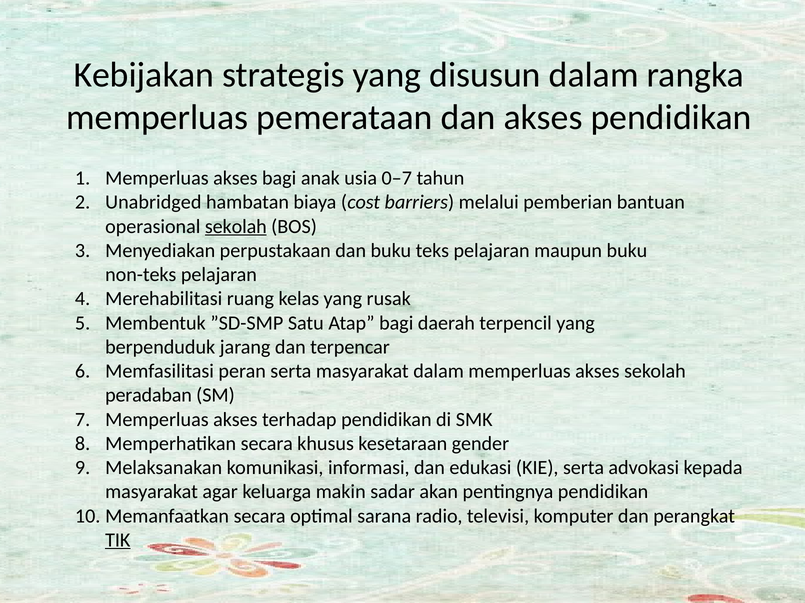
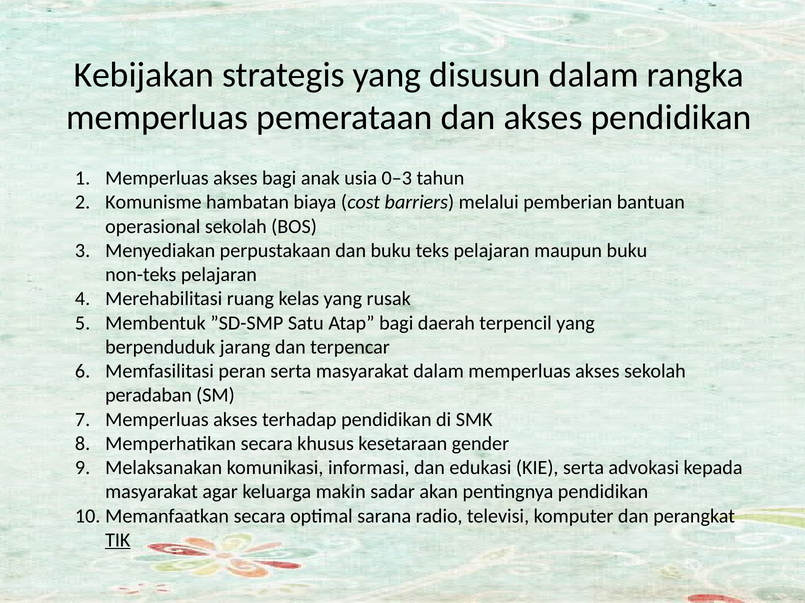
0–7: 0–7 -> 0–3 (397, 178)
Unabridged: Unabridged -> Komunisme (153, 203)
sekolah underline: present -> none (236, 227)
